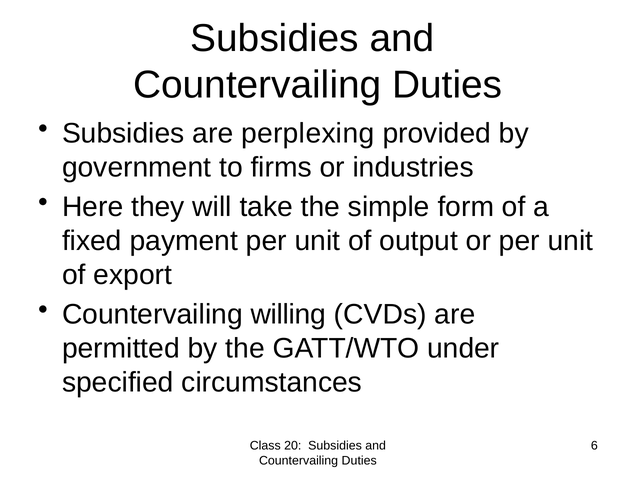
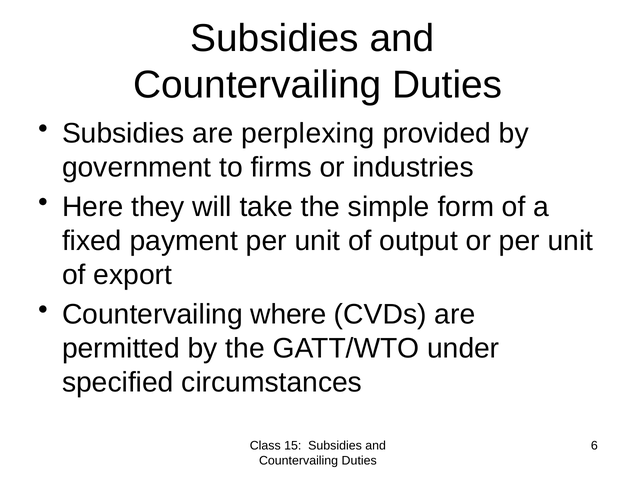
willing: willing -> where (288, 314)
20: 20 -> 15 (293, 446)
